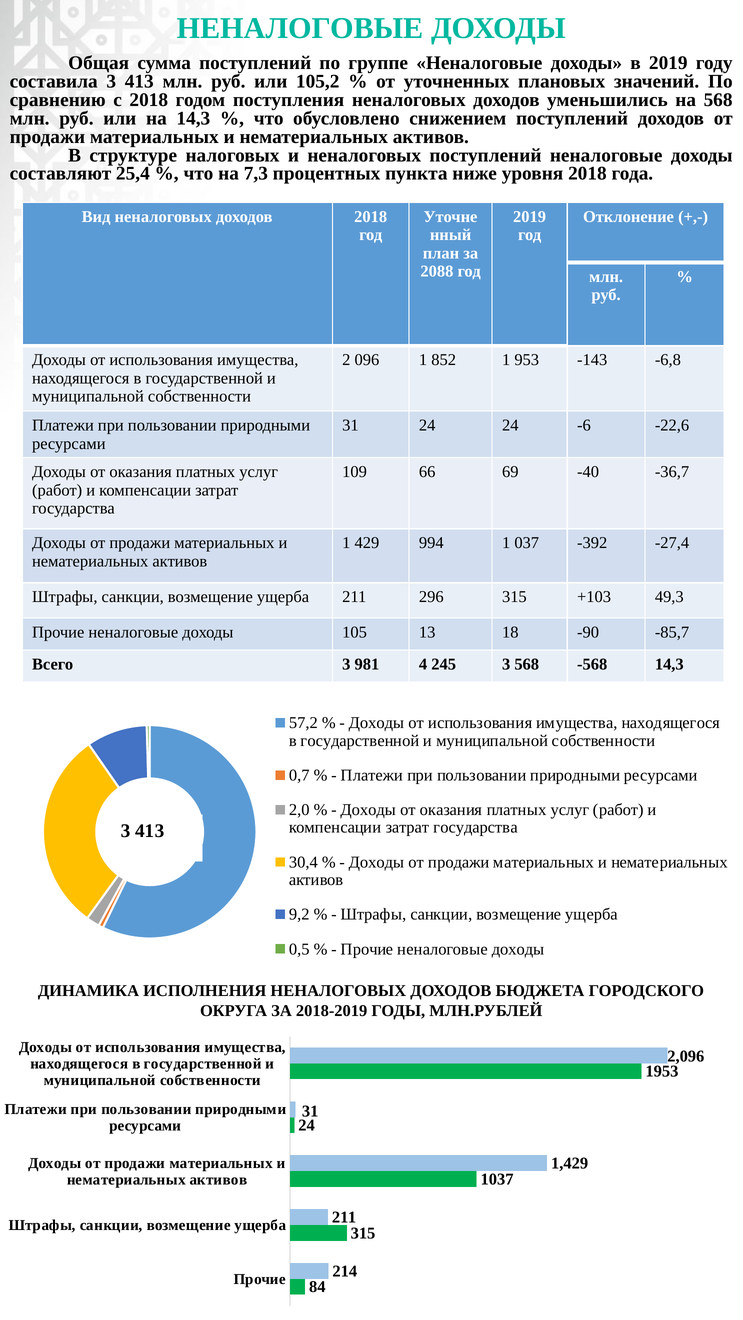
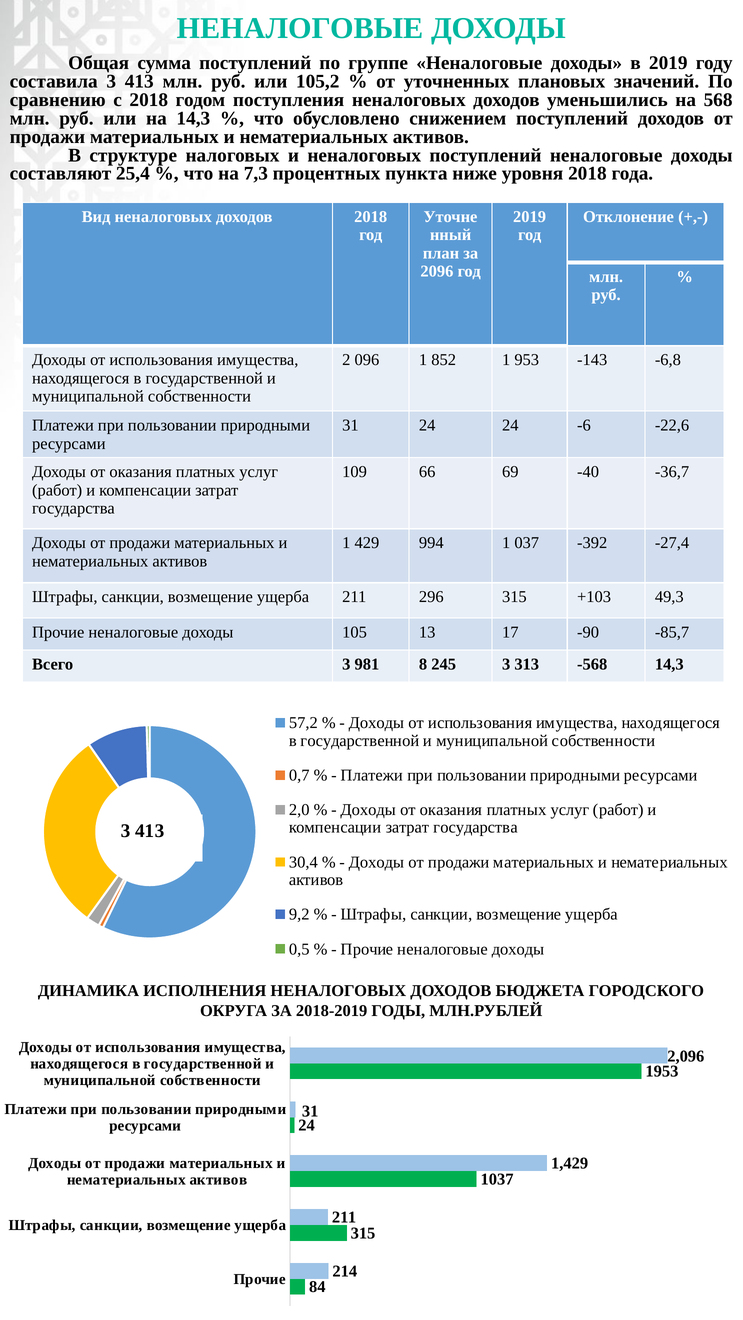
2088: 2088 -> 2096 (437, 272)
18: 18 -> 17 (510, 633)
4: 4 -> 8 (423, 665)
3 568: 568 -> 313 (527, 665)
